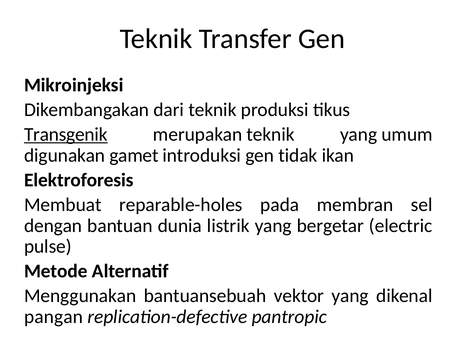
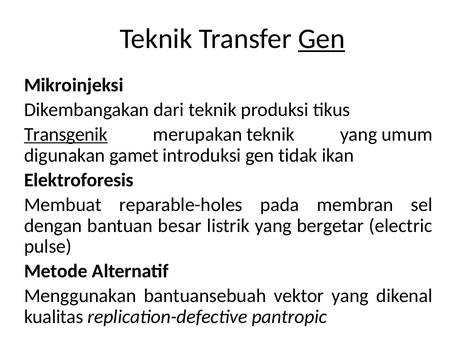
Gen underline: none -> present (321, 39)
dunia: dunia -> besar (180, 225)
pangan: pangan -> kualitas (54, 317)
